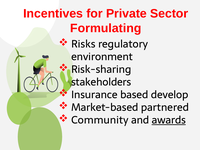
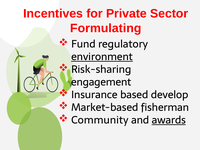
Risks: Risks -> Fund (83, 44)
environment underline: none -> present (102, 57)
stakeholders: stakeholders -> engagement (101, 82)
partnered: partnered -> fisherman (165, 107)
